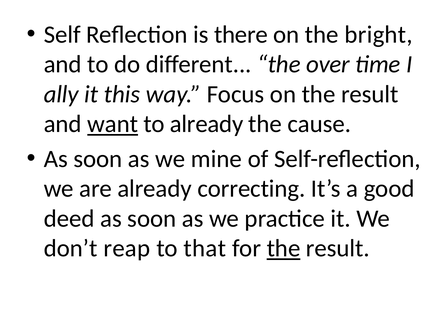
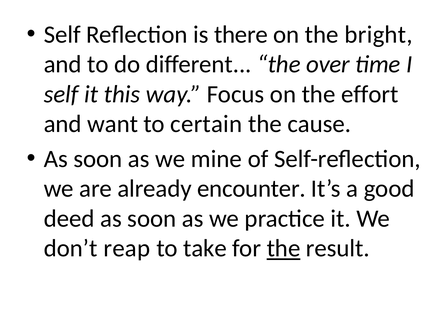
ally: ally -> self (61, 94)
on the result: result -> effort (370, 94)
want underline: present -> none (113, 124)
to already: already -> certain (206, 124)
correcting: correcting -> encounter (251, 189)
that: that -> take (205, 248)
